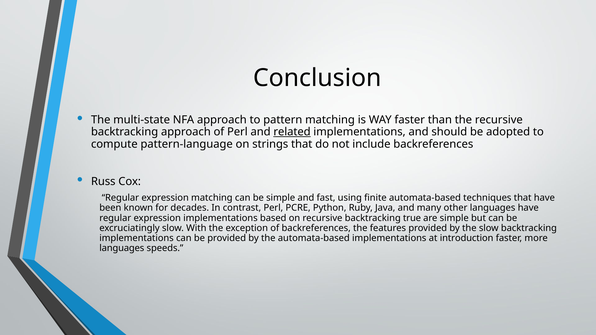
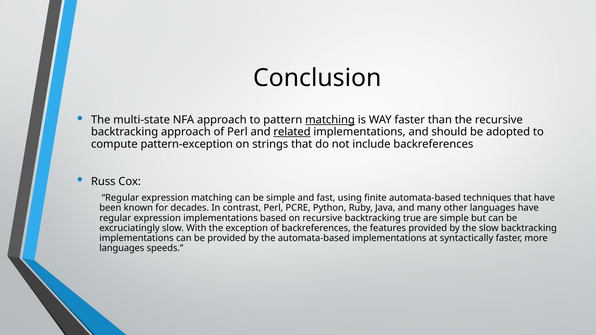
matching underline: none -> present (330, 120)
pattern-language: pattern-language -> pattern-exception (187, 144)
introduction: introduction -> syntactically (467, 238)
